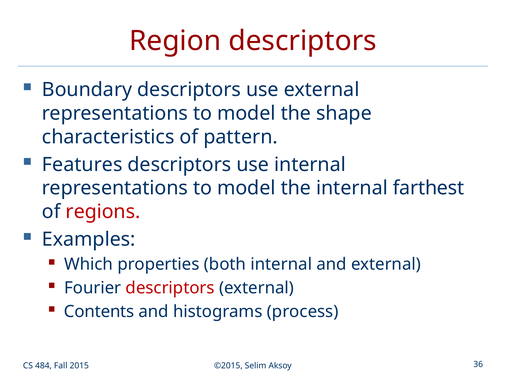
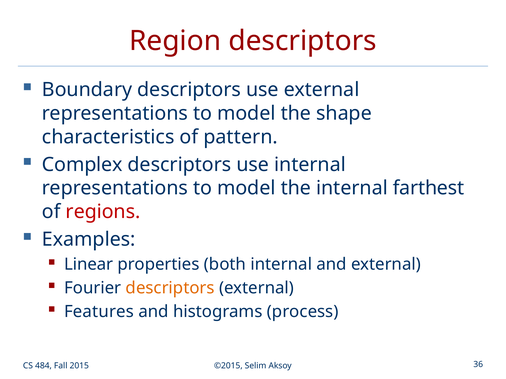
Features: Features -> Complex (82, 165)
Which: Which -> Linear (89, 265)
descriptors colour: red -> orange (170, 288)
Contents: Contents -> Features (99, 312)
